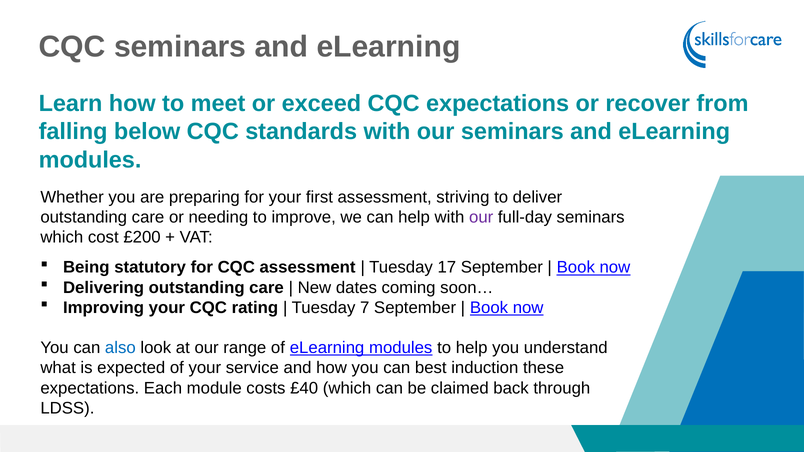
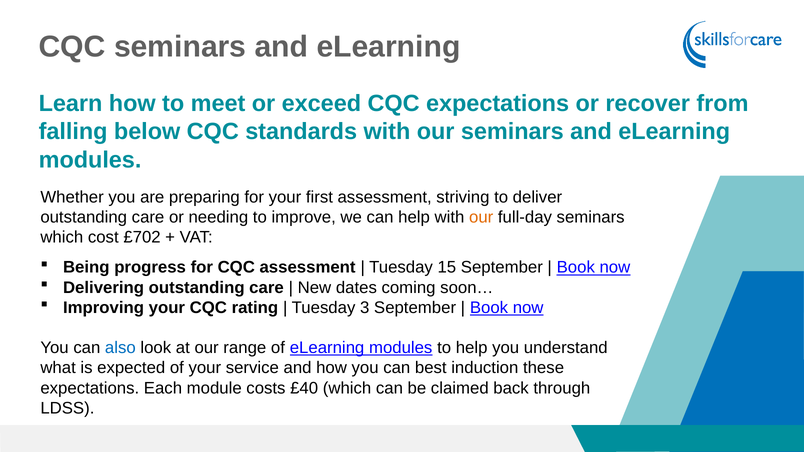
our colour: purple -> orange (481, 217)
£200: £200 -> £702 (142, 237)
statutory: statutory -> progress (150, 268)
17: 17 -> 15 (447, 268)
7: 7 -> 3 (365, 308)
